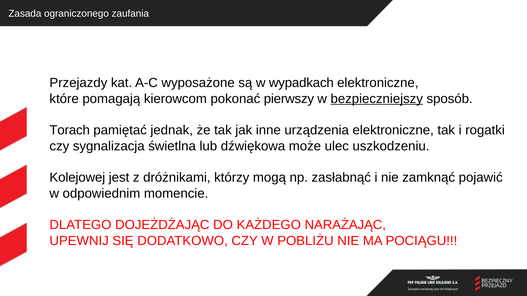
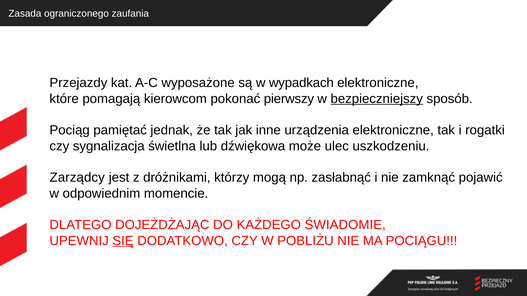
Torach: Torach -> Pociąg (70, 130)
Kolejowej: Kolejowej -> Zarządcy (77, 178)
NARAŻAJĄC: NARAŻAJĄC -> ŚWIADOMIE (345, 225)
SIĘ underline: none -> present (123, 241)
